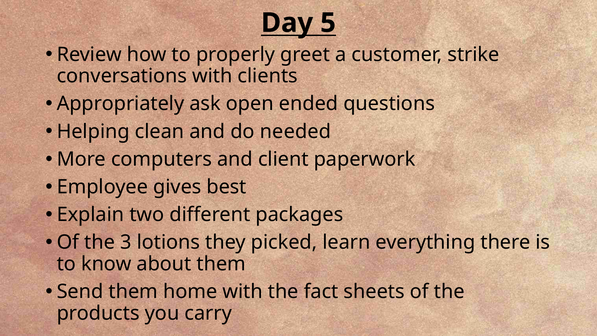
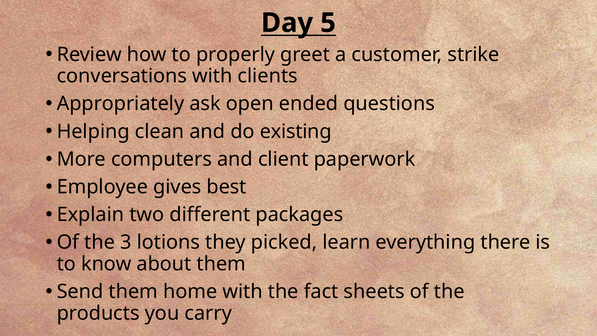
needed: needed -> existing (296, 131)
